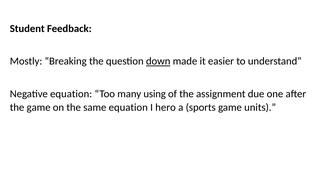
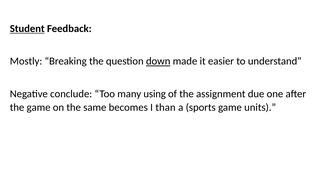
Student underline: none -> present (27, 29)
Negative equation: equation -> conclude (71, 94)
same equation: equation -> becomes (128, 108)
hero: hero -> than (166, 108)
